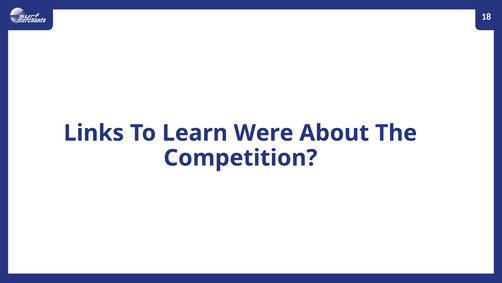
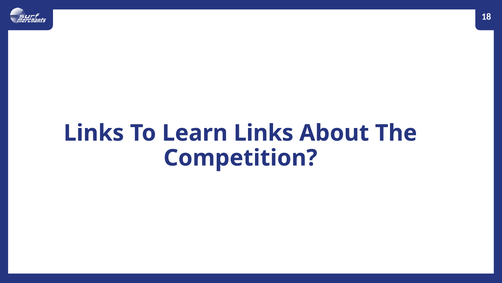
Learn Were: Were -> Links (264, 133)
